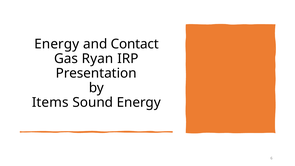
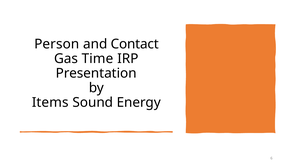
Energy: Energy -> Person (57, 44)
Ryan: Ryan -> Time (98, 59)
